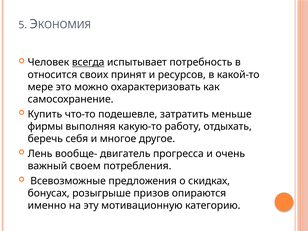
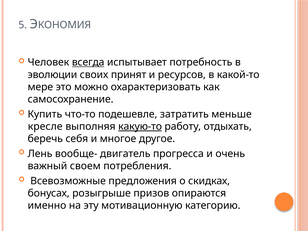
относится: относится -> эволюции (52, 75)
фирмы: фирмы -> кресле (45, 126)
какую-то underline: none -> present (140, 126)
